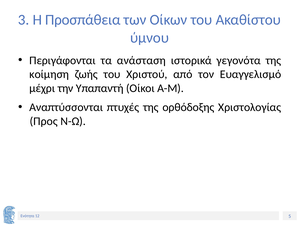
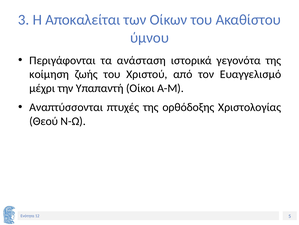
Προσπάθεια: Προσπάθεια -> Αποκαλείται (83, 20)
Προς: Προς -> Θεού (44, 121)
